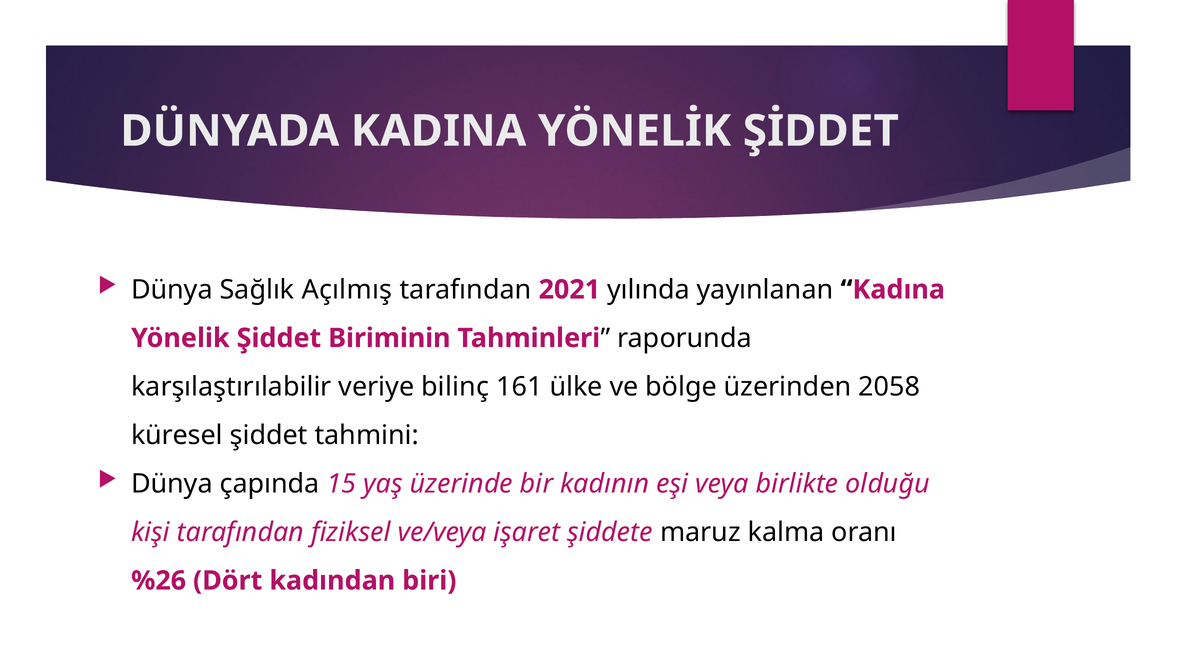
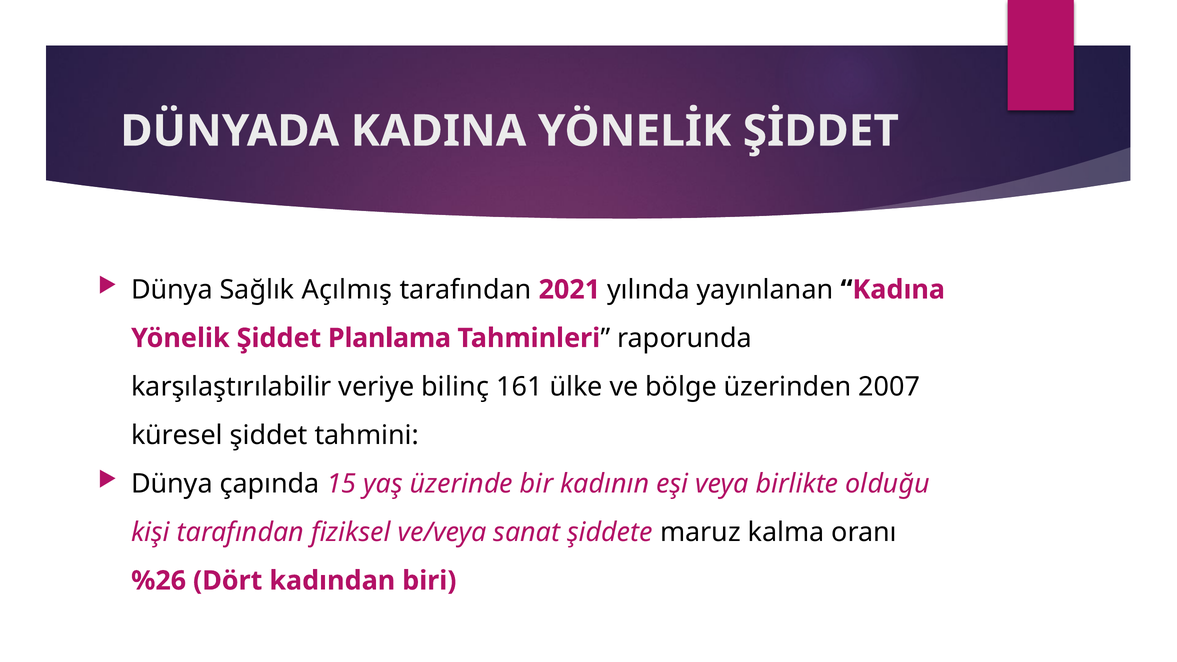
Biriminin: Biriminin -> Planlama (389, 338)
2058: 2058 -> 2007 (889, 387)
işaret: işaret -> sanat (527, 532)
